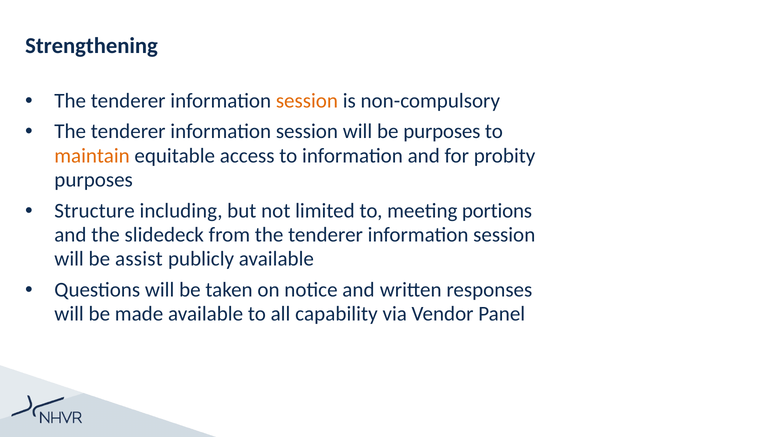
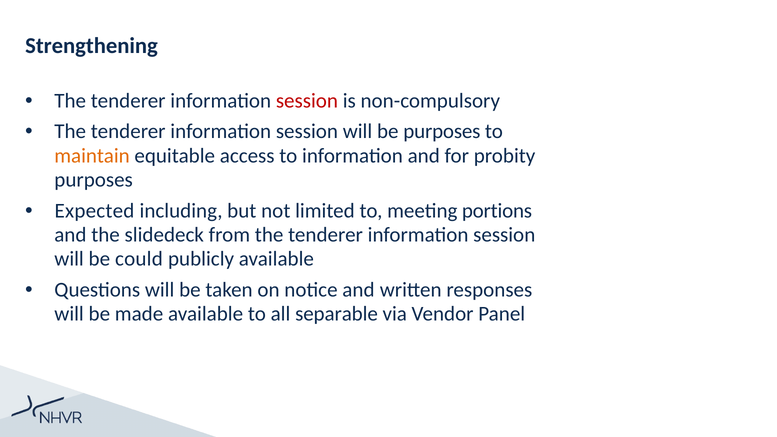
session colour: orange -> red (307, 101)
Structure: Structure -> Expected (94, 211)
assist: assist -> could (139, 259)
capability: capability -> separable (336, 314)
